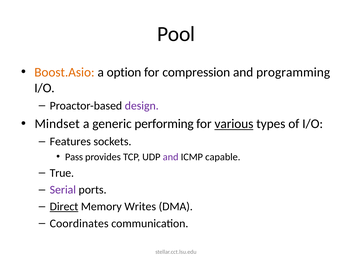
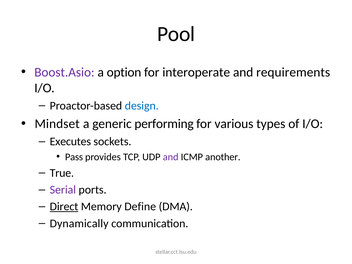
Boost.Asio colour: orange -> purple (64, 72)
compression: compression -> interoperate (196, 72)
programming: programming -> requirements (293, 72)
design colour: purple -> blue (142, 106)
various underline: present -> none (234, 124)
Features: Features -> Executes (70, 141)
capable: capable -> another (223, 157)
Writes: Writes -> Define (140, 207)
Coordinates: Coordinates -> Dynamically (79, 223)
